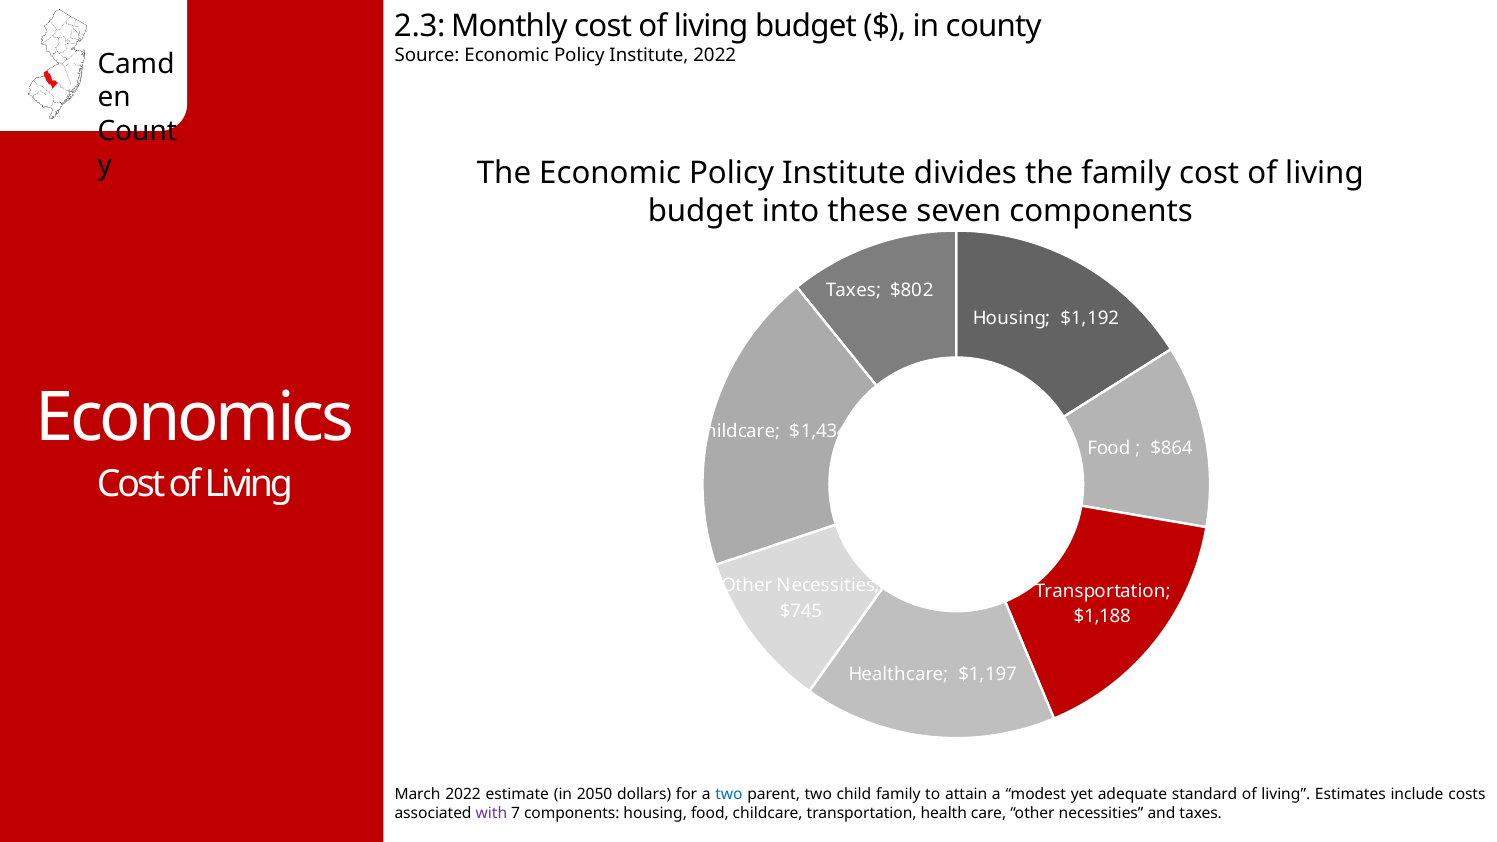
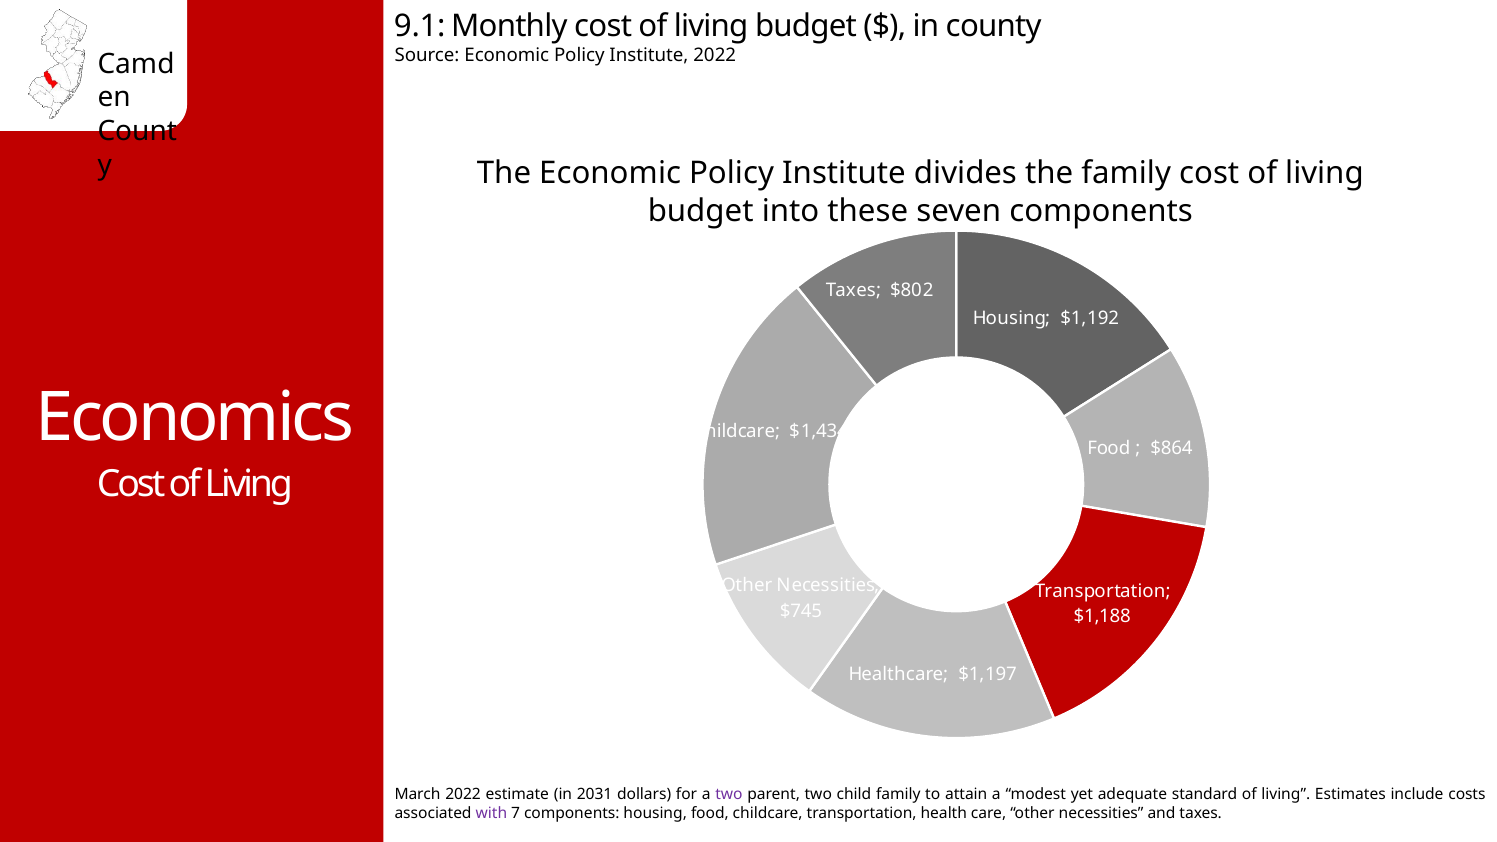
2.3: 2.3 -> 9.1 (420, 26)
2050: 2050 -> 2031 (595, 795)
two colour: blue -> purple (729, 795)
